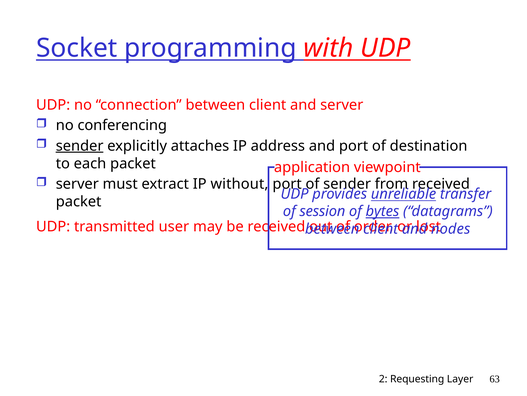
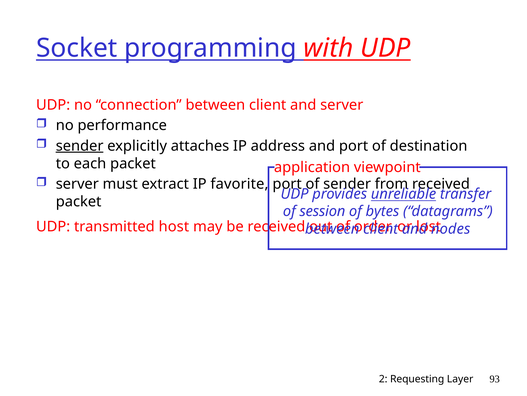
conferencing: conferencing -> performance (122, 125)
without: without -> favorite (239, 184)
bytes underline: present -> none (382, 211)
user: user -> host (174, 226)
63: 63 -> 93 (495, 378)
